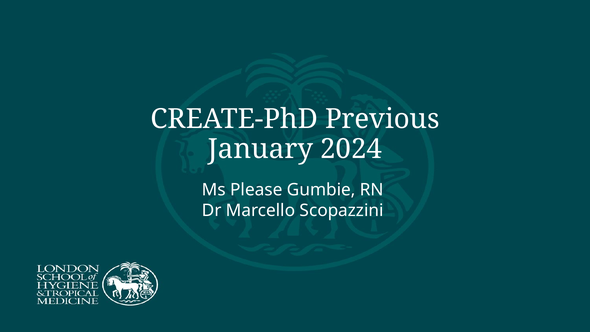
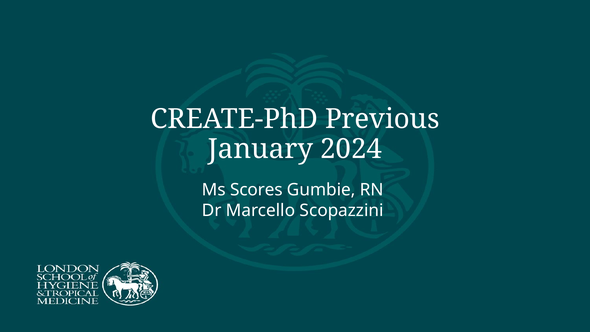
Please: Please -> Scores (256, 190)
